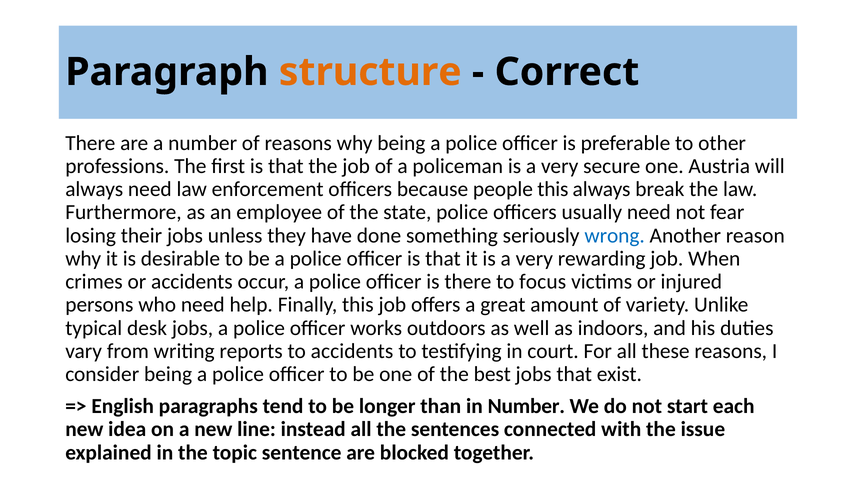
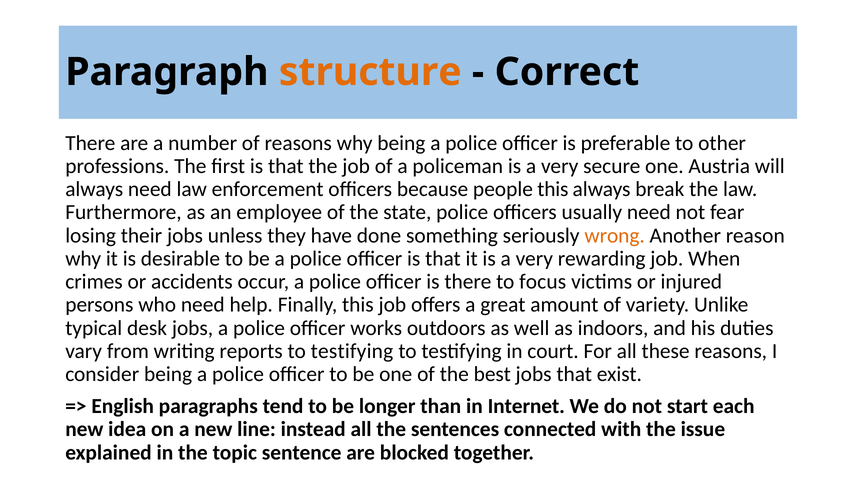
wrong colour: blue -> orange (615, 235)
reports to accidents: accidents -> testifying (352, 351)
in Number: Number -> Internet (526, 406)
